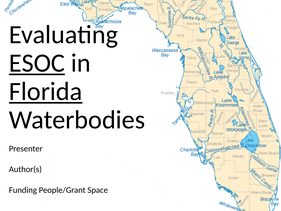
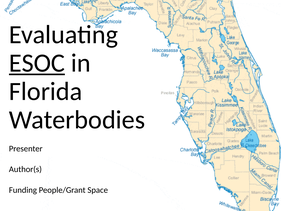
Florida underline: present -> none (46, 91)
